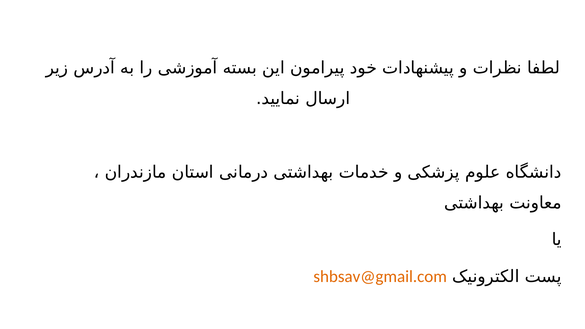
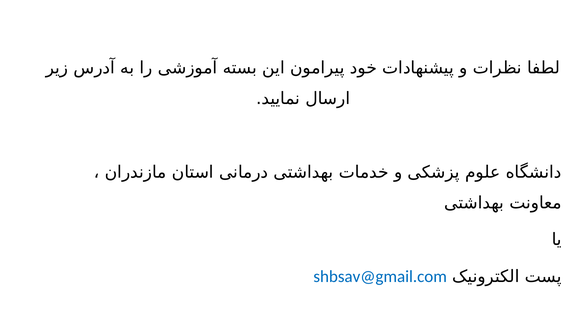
shbsav@gmail.com colour: orange -> blue (380, 277)
